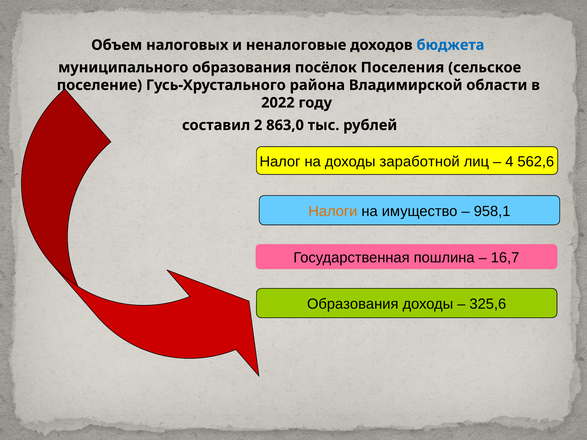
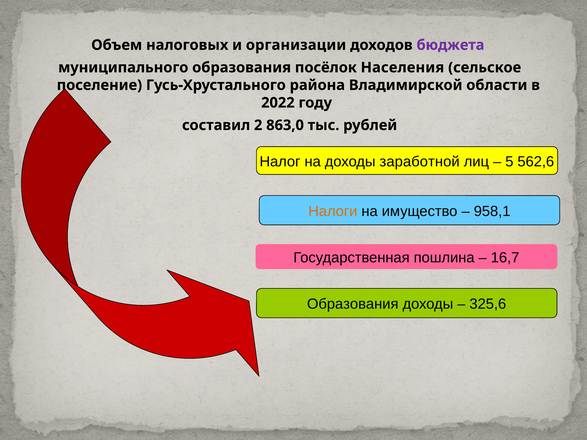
неналоговые: неналоговые -> организации (296, 45)
бюджета colour: blue -> purple (450, 45)
Поселения: Поселения -> Населения (402, 68)
4: 4 -> 5 (509, 162)
